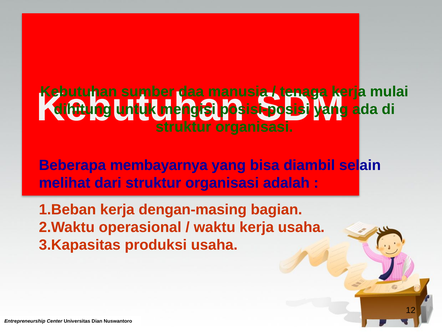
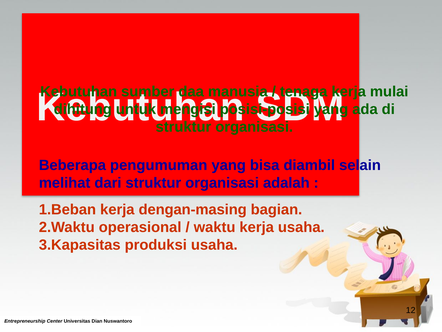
membayarnya: membayarnya -> pengumuman (159, 165)
